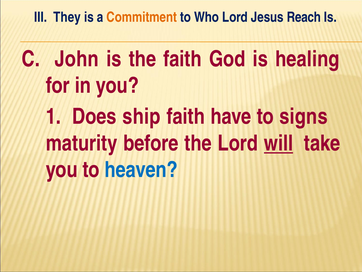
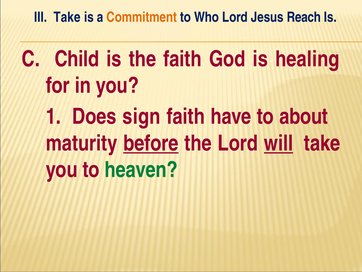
III They: They -> Take (67, 17)
John: John -> Child (77, 59)
ship: ship -> sign (141, 116)
signs: signs -> about (304, 116)
before underline: none -> present (151, 143)
heaven colour: blue -> green (141, 170)
